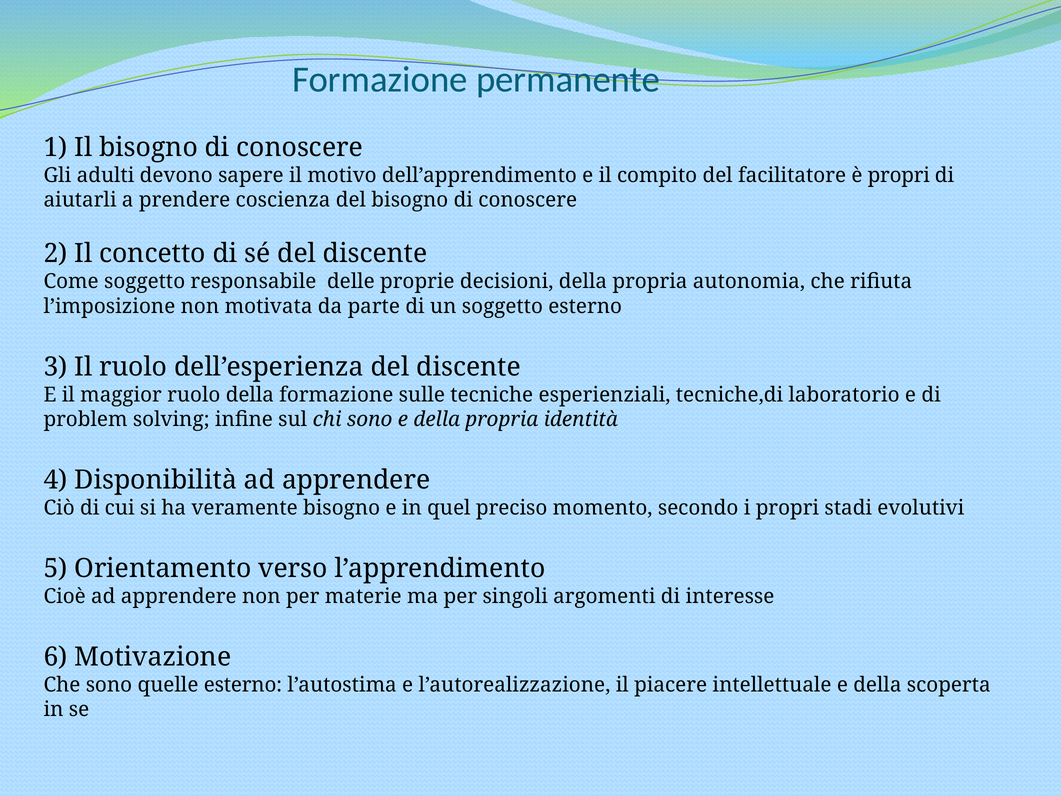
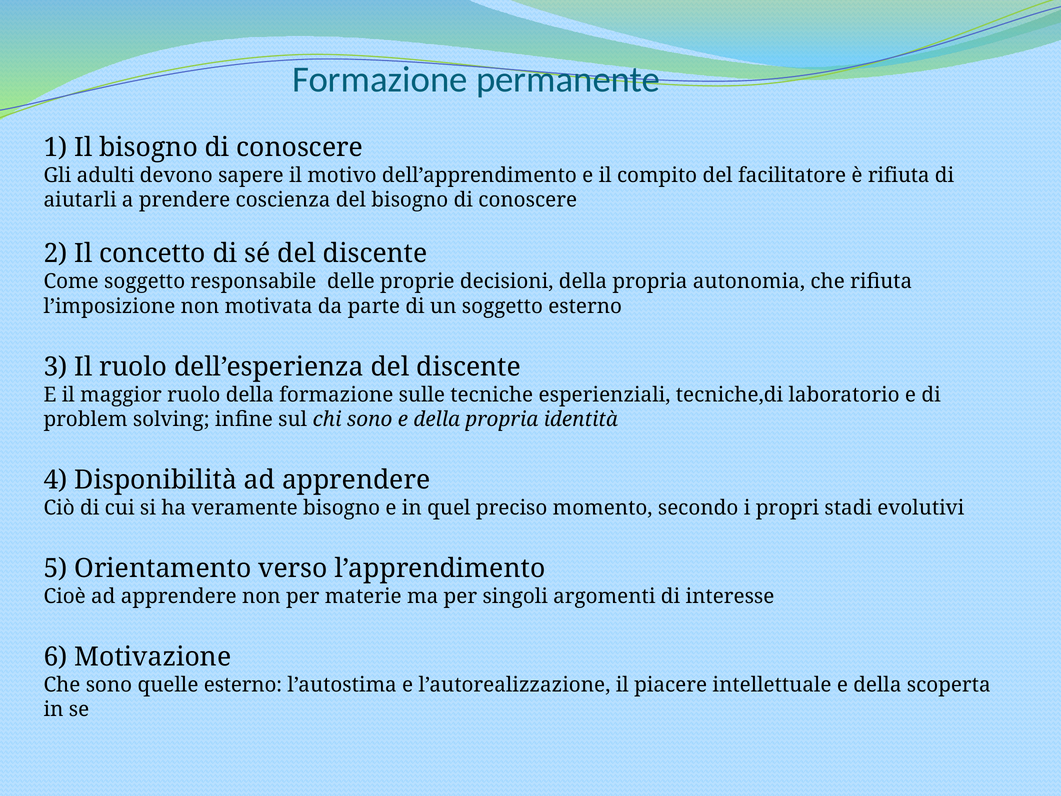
è propri: propri -> rifiuta (899, 175)
